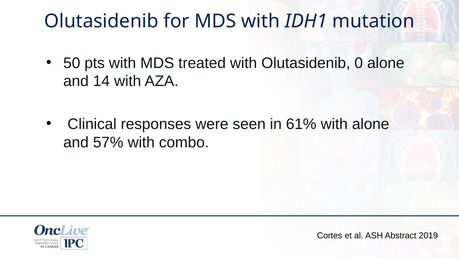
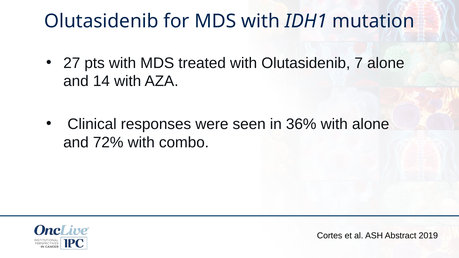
50: 50 -> 27 (72, 63)
0: 0 -> 7 (359, 63)
61%: 61% -> 36% (301, 124)
57%: 57% -> 72% (108, 142)
